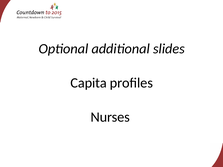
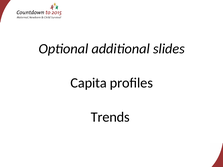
Nurses: Nurses -> Trends (110, 117)
